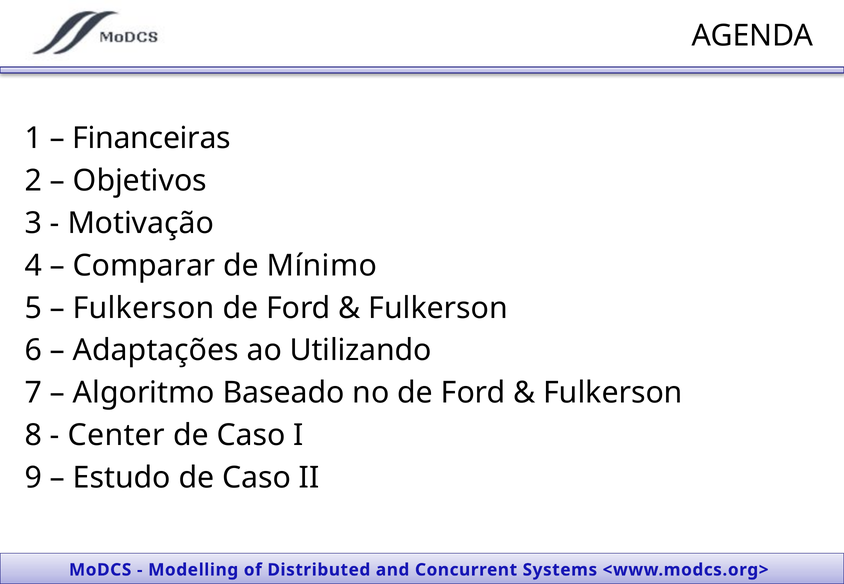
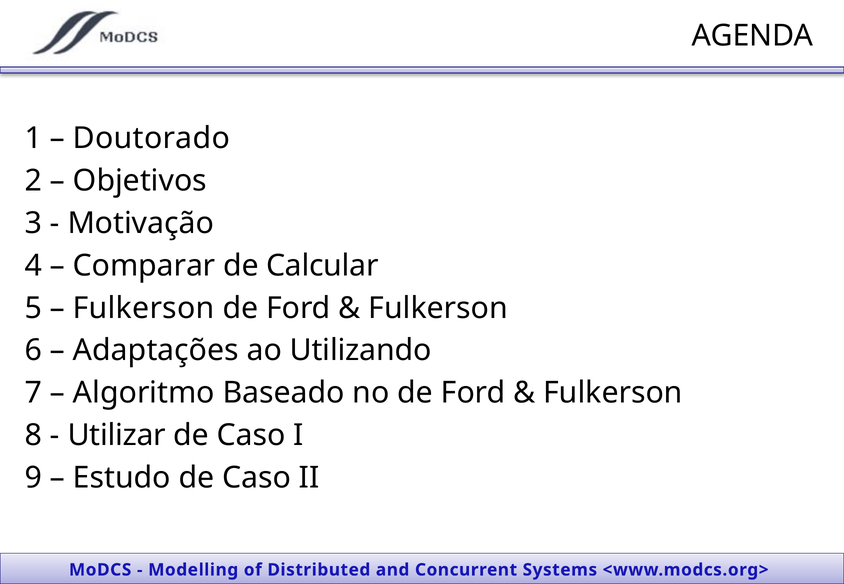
Financeiras: Financeiras -> Doutorado (151, 138)
Mínimo: Mínimo -> Calcular (322, 266)
Center: Center -> Utilizar (117, 436)
